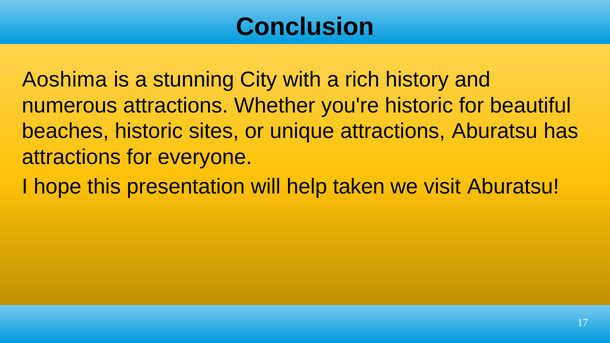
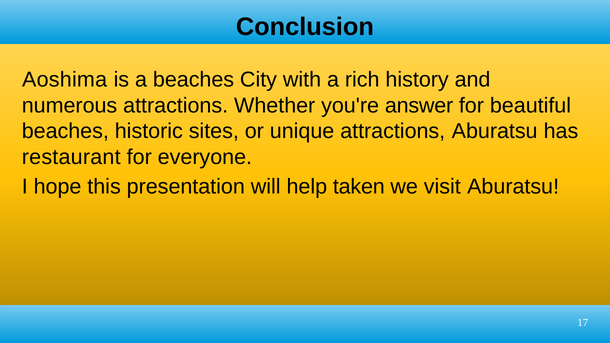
a stunning: stunning -> beaches (194, 80)
you're historic: historic -> answer (419, 106)
attractions: attractions -> restaurant (71, 157)
